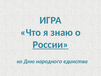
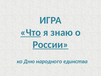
Что underline: none -> present (31, 32)
